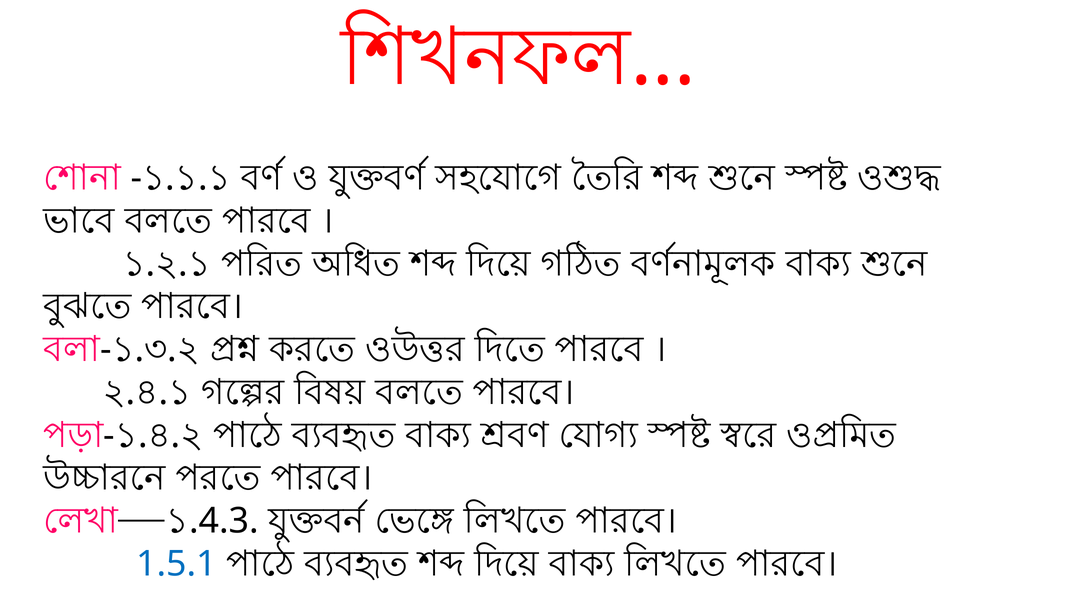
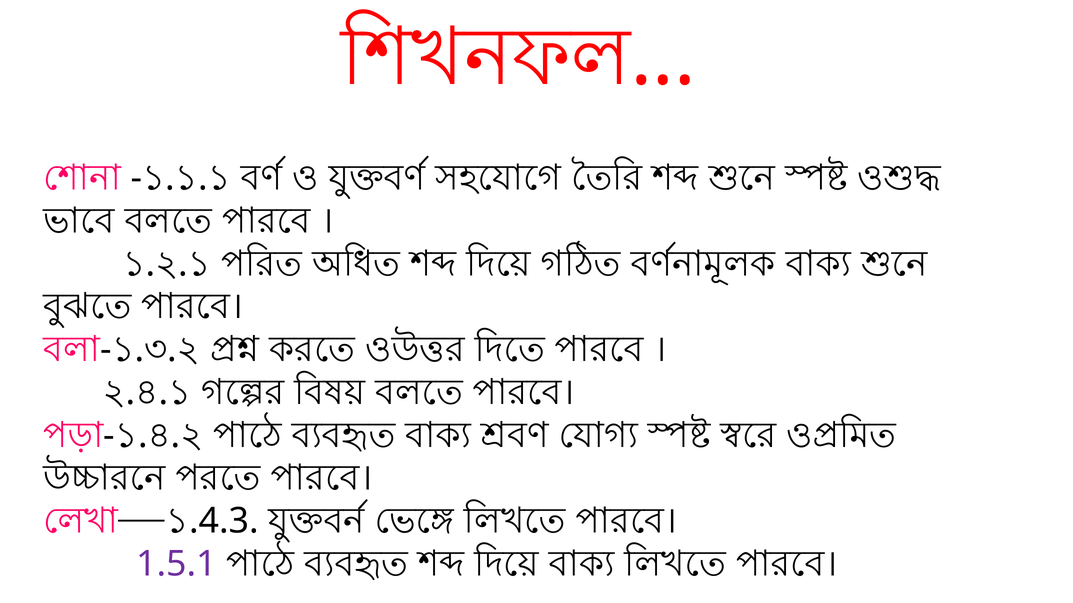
1.5.1 colour: blue -> purple (177, 565)
